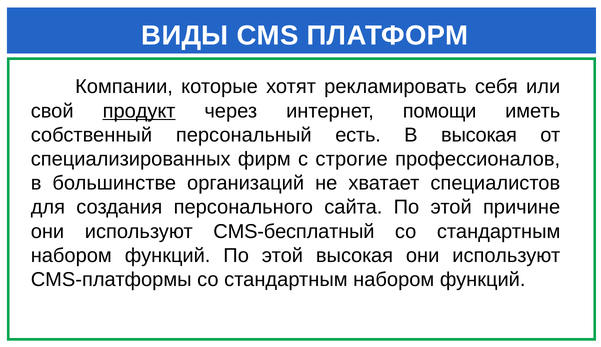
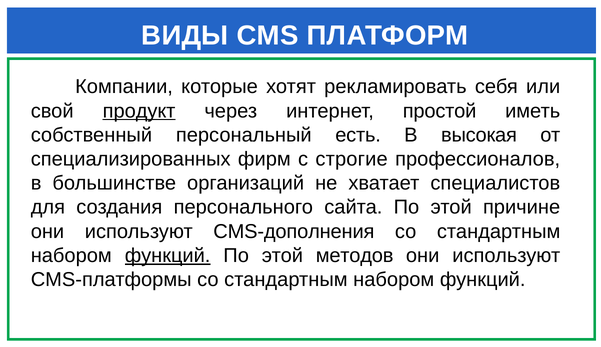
помощи: помощи -> простой (440, 111)
CMS-бесплатный: CMS-бесплатный -> CMS-дополнения (294, 231)
функций underline: none -> present (168, 255)
этой высокая: высокая -> методов (355, 255)
